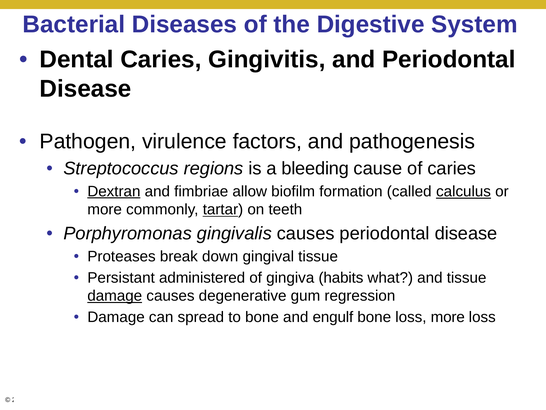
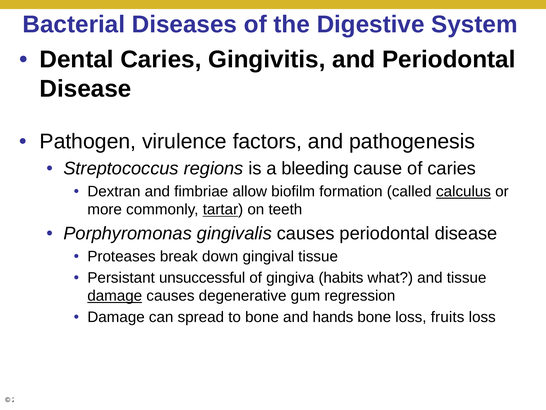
Dextran underline: present -> none (114, 191)
administered: administered -> unsuccessful (202, 277)
engulf: engulf -> hands (333, 317)
loss more: more -> fruits (448, 317)
